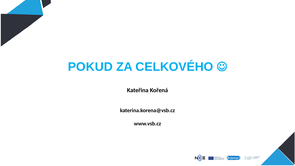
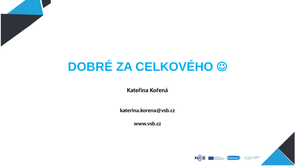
POKUD: POKUD -> DOBRÉ (90, 67)
